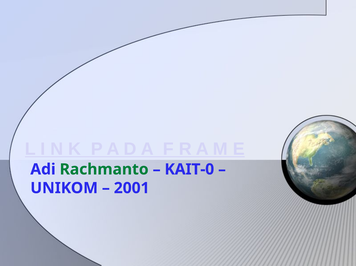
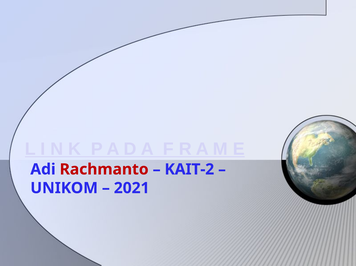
Rachmanto colour: green -> red (104, 169)
KAIT-0: KAIT-0 -> KAIT-2 (189, 169)
2001: 2001 -> 2021 (132, 188)
